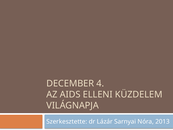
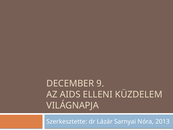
4: 4 -> 9 (100, 83)
